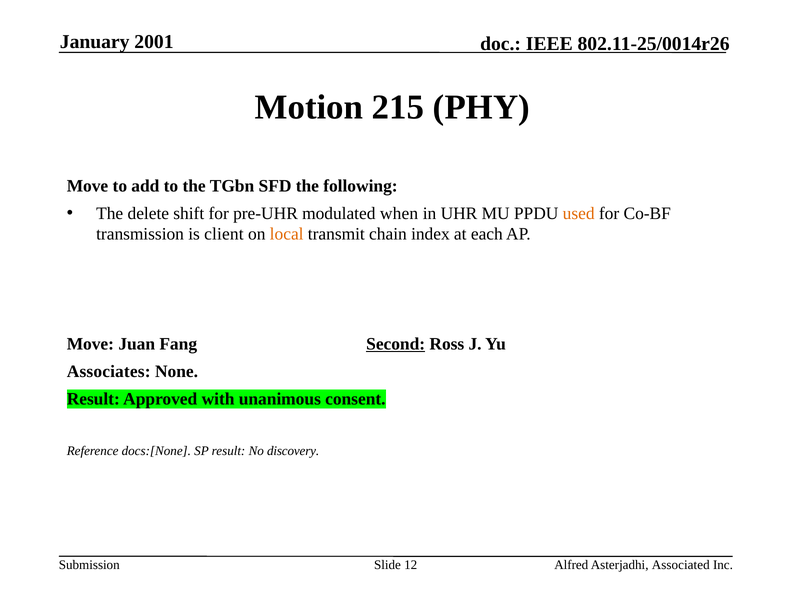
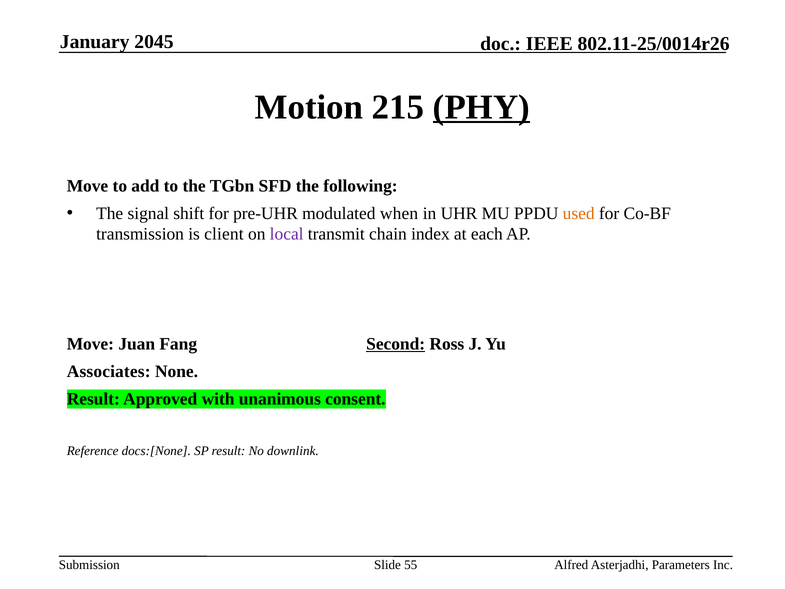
2001: 2001 -> 2045 (154, 42)
PHY underline: none -> present (481, 107)
delete: delete -> signal (148, 213)
local colour: orange -> purple (287, 234)
discovery: discovery -> downlink (293, 451)
12: 12 -> 55 (411, 565)
Associated: Associated -> Parameters (681, 565)
